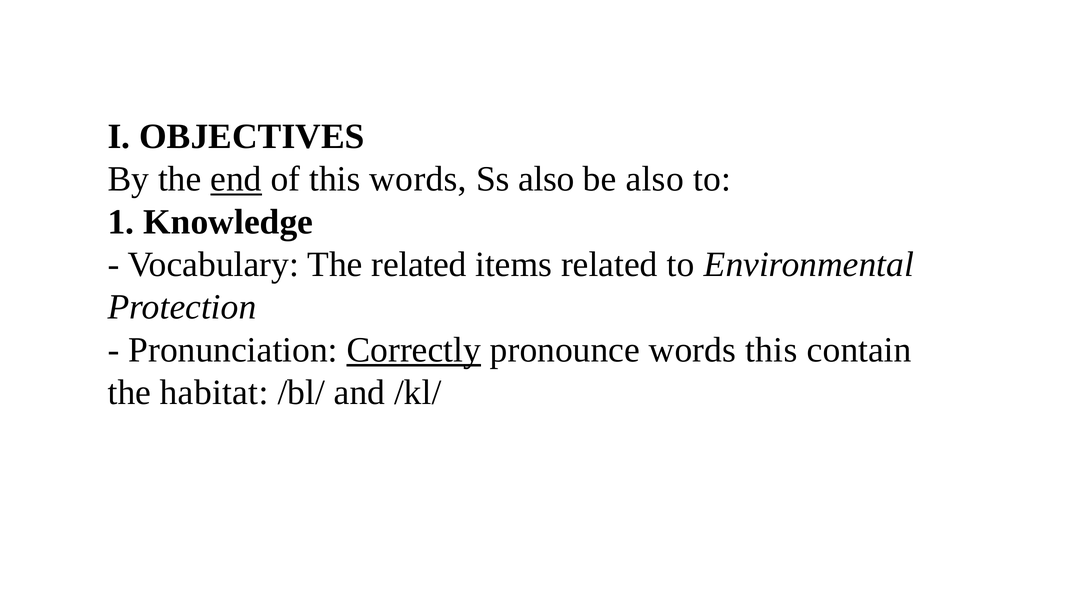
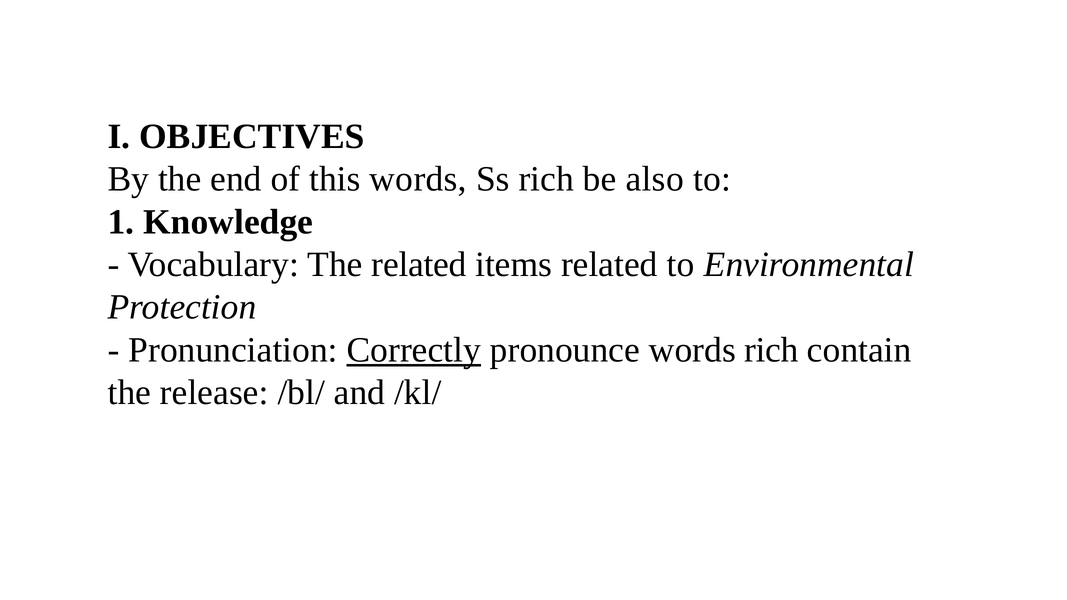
end underline: present -> none (236, 179)
Ss also: also -> rich (546, 179)
words this: this -> rich (772, 350)
habitat: habitat -> release (214, 393)
